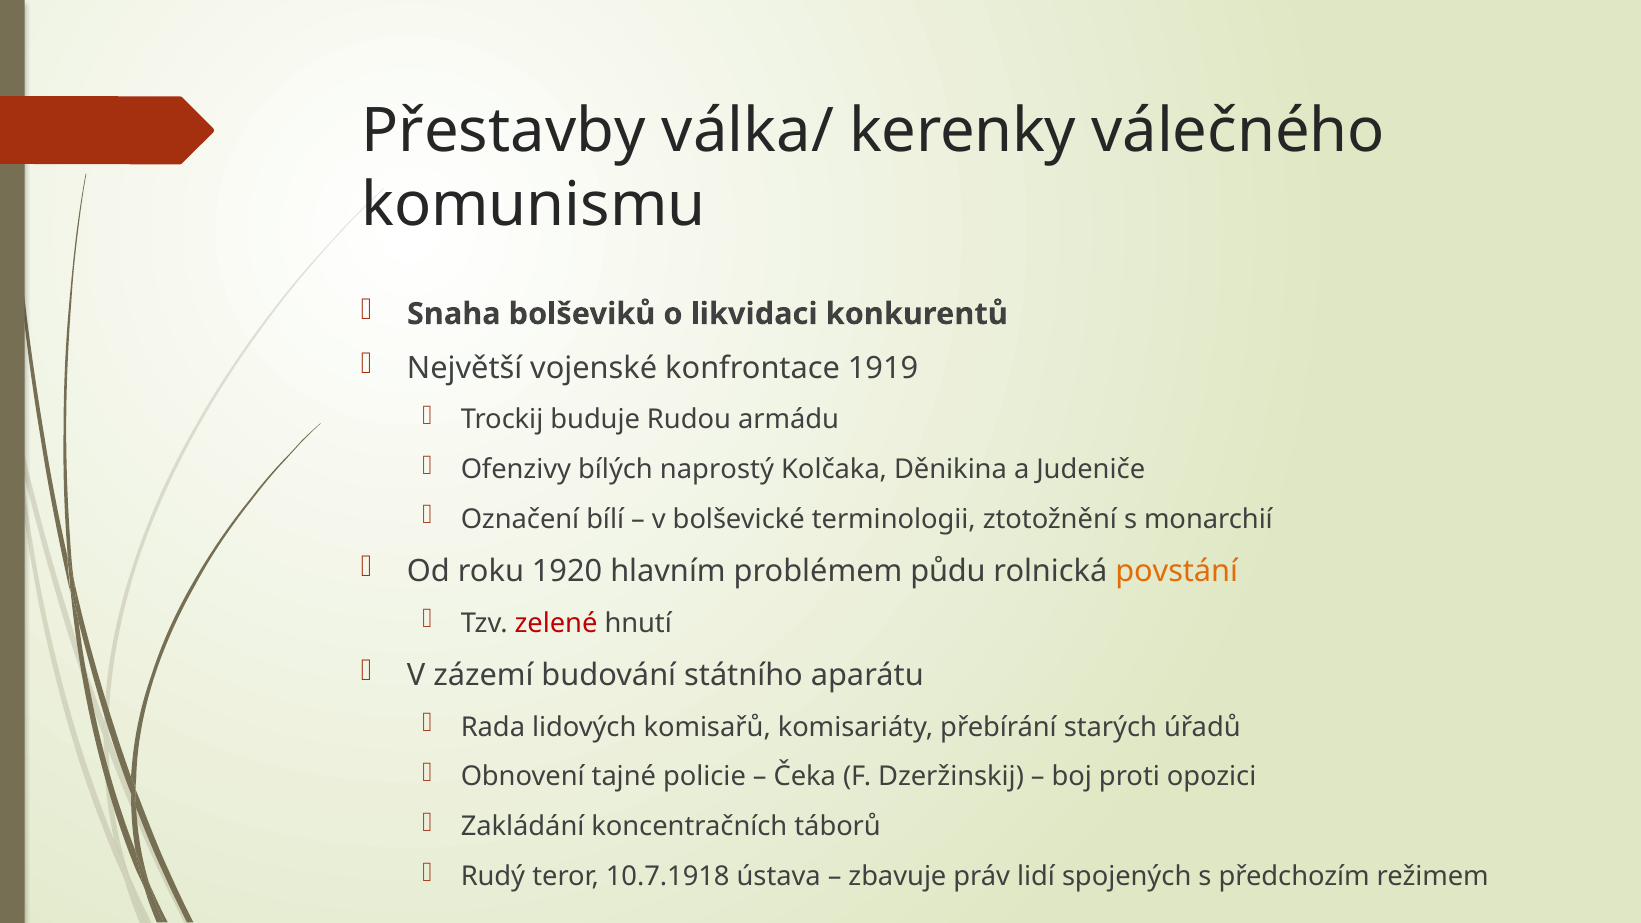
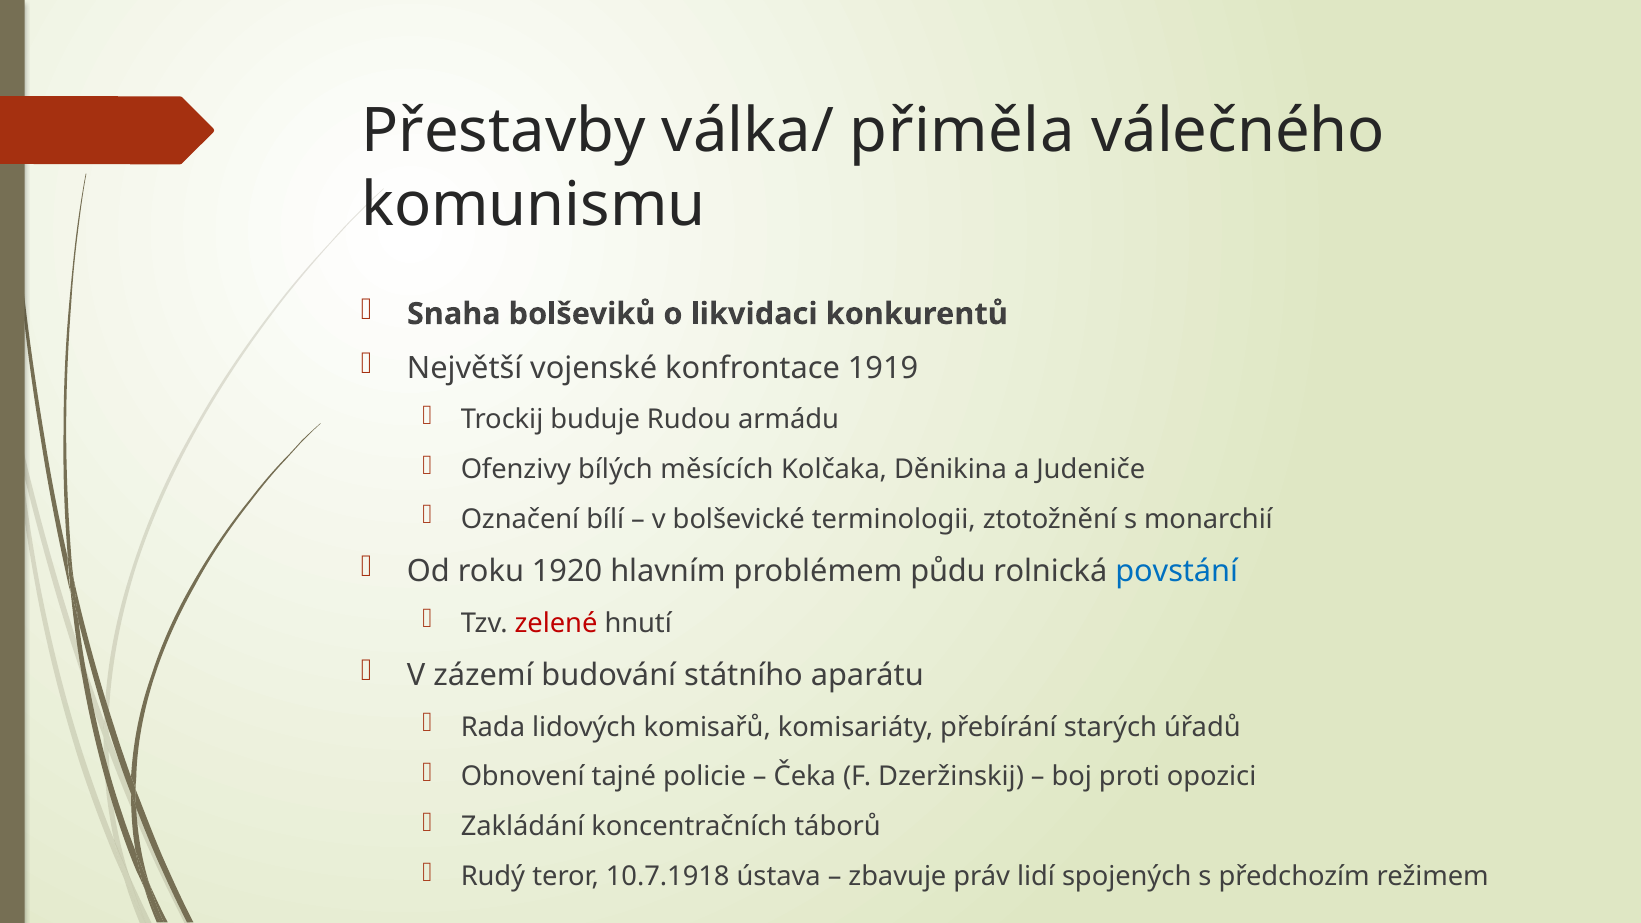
kerenky: kerenky -> přiměla (962, 131)
naprostý: naprostý -> měsících (717, 470)
povstání colour: orange -> blue (1177, 572)
